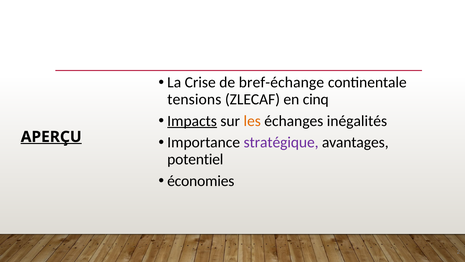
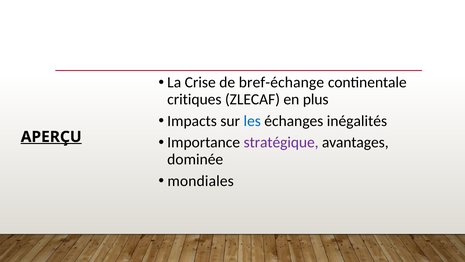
tensions: tensions -> critiques (194, 99)
cinq: cinq -> plus (316, 99)
Impacts underline: present -> none (192, 121)
les colour: orange -> blue (252, 121)
potentiel: potentiel -> dominée (195, 159)
économies: économies -> mondiales (201, 181)
